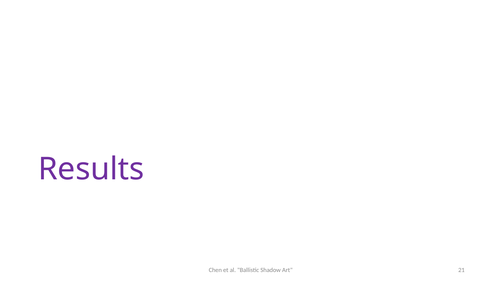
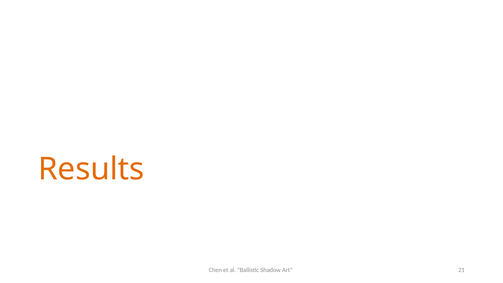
Results colour: purple -> orange (91, 169)
